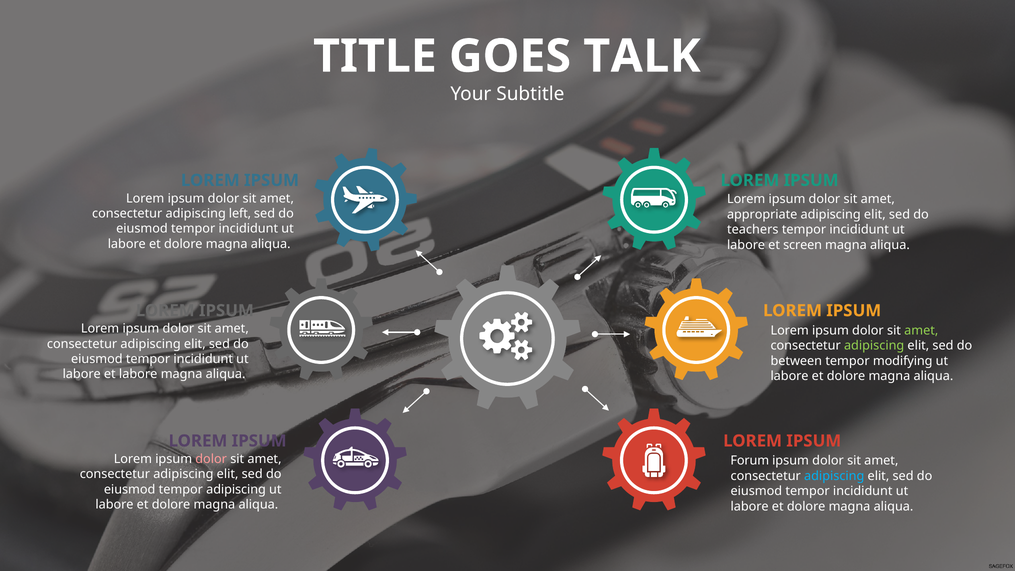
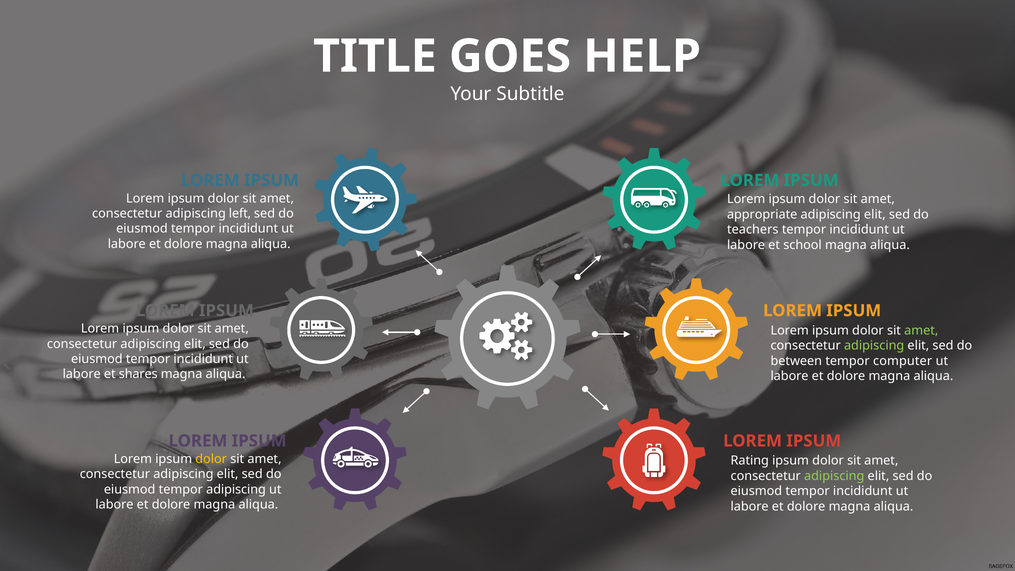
TALK: TALK -> HELP (642, 56)
screen: screen -> school (803, 245)
modifying: modifying -> computer (903, 361)
et labore: labore -> shares (138, 374)
dolor colour: pink -> yellow (211, 459)
Forum: Forum -> Rating (750, 461)
adipiscing colour: light blue -> light green (834, 476)
